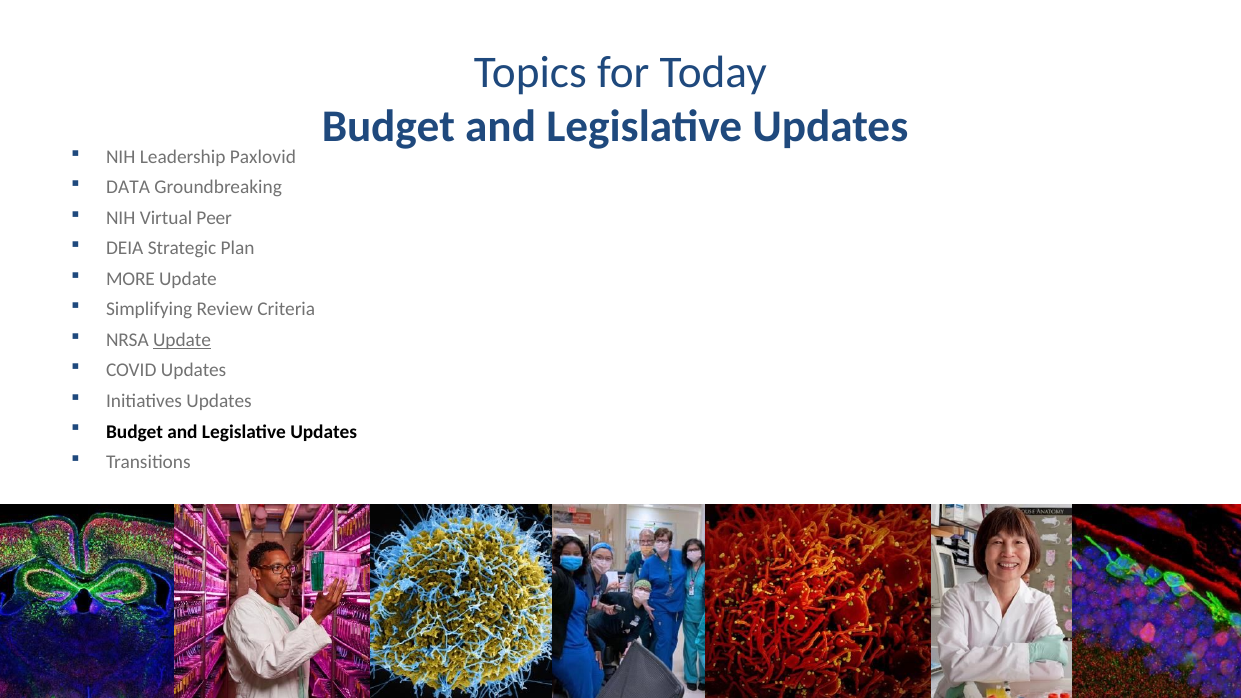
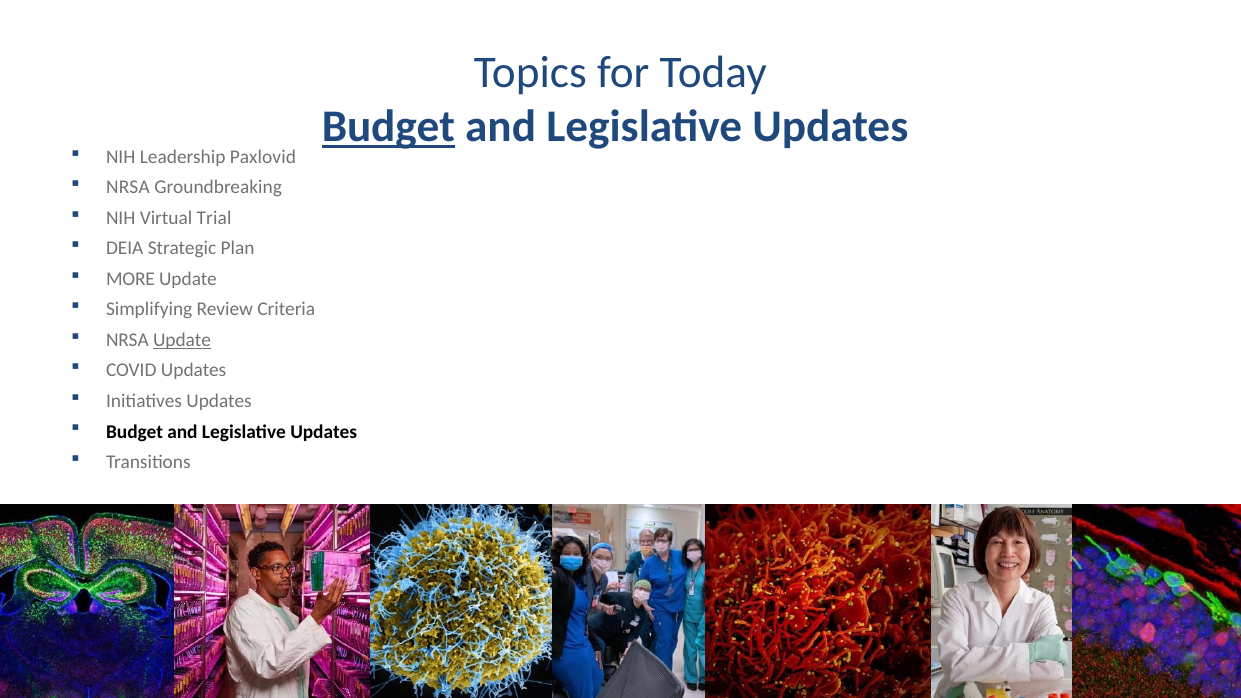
Budget underline: none -> present (388, 127)
DATA: DATA -> NRSA (128, 187)
Peer: Peer -> Trial (214, 218)
